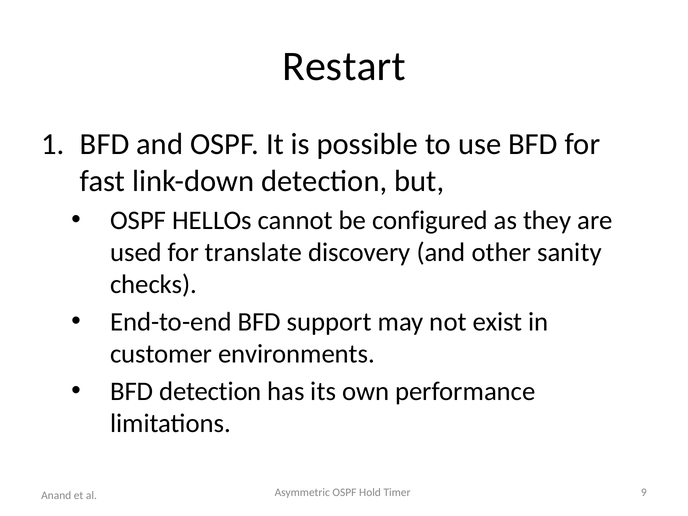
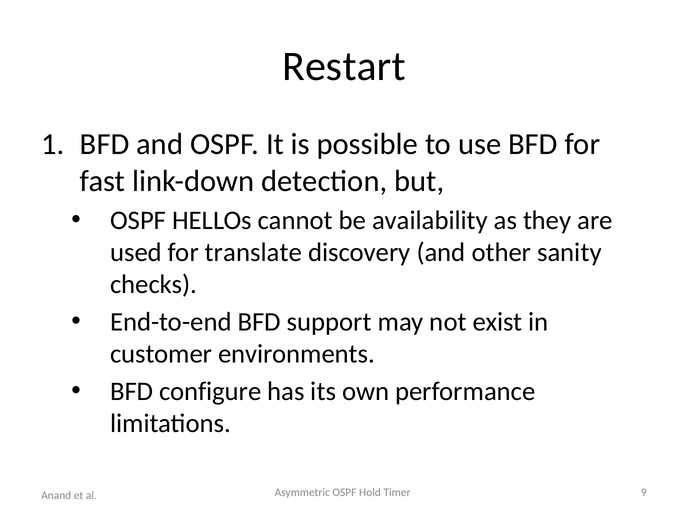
configured: configured -> availability (430, 221)
BFD detection: detection -> configure (210, 391)
